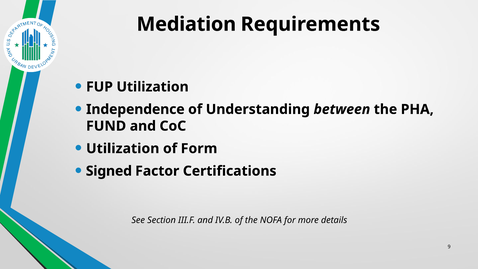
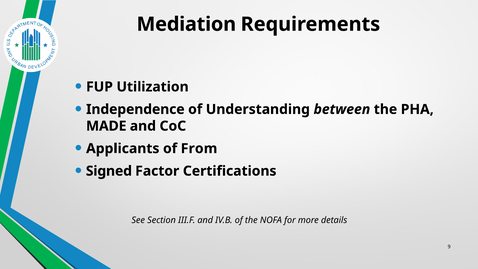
FUND: FUND -> MADE (106, 126)
Utilization: Utilization -> Applicants (123, 148)
Form: Form -> From (199, 148)
